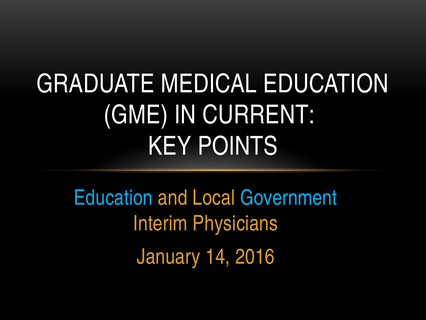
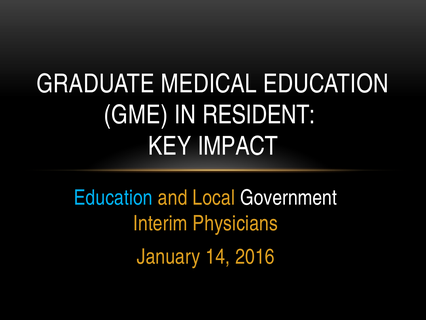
CURRENT: CURRENT -> RESIDENT (259, 115)
POINTS: POINTS -> IMPACT (238, 146)
Government colour: light blue -> white (289, 197)
